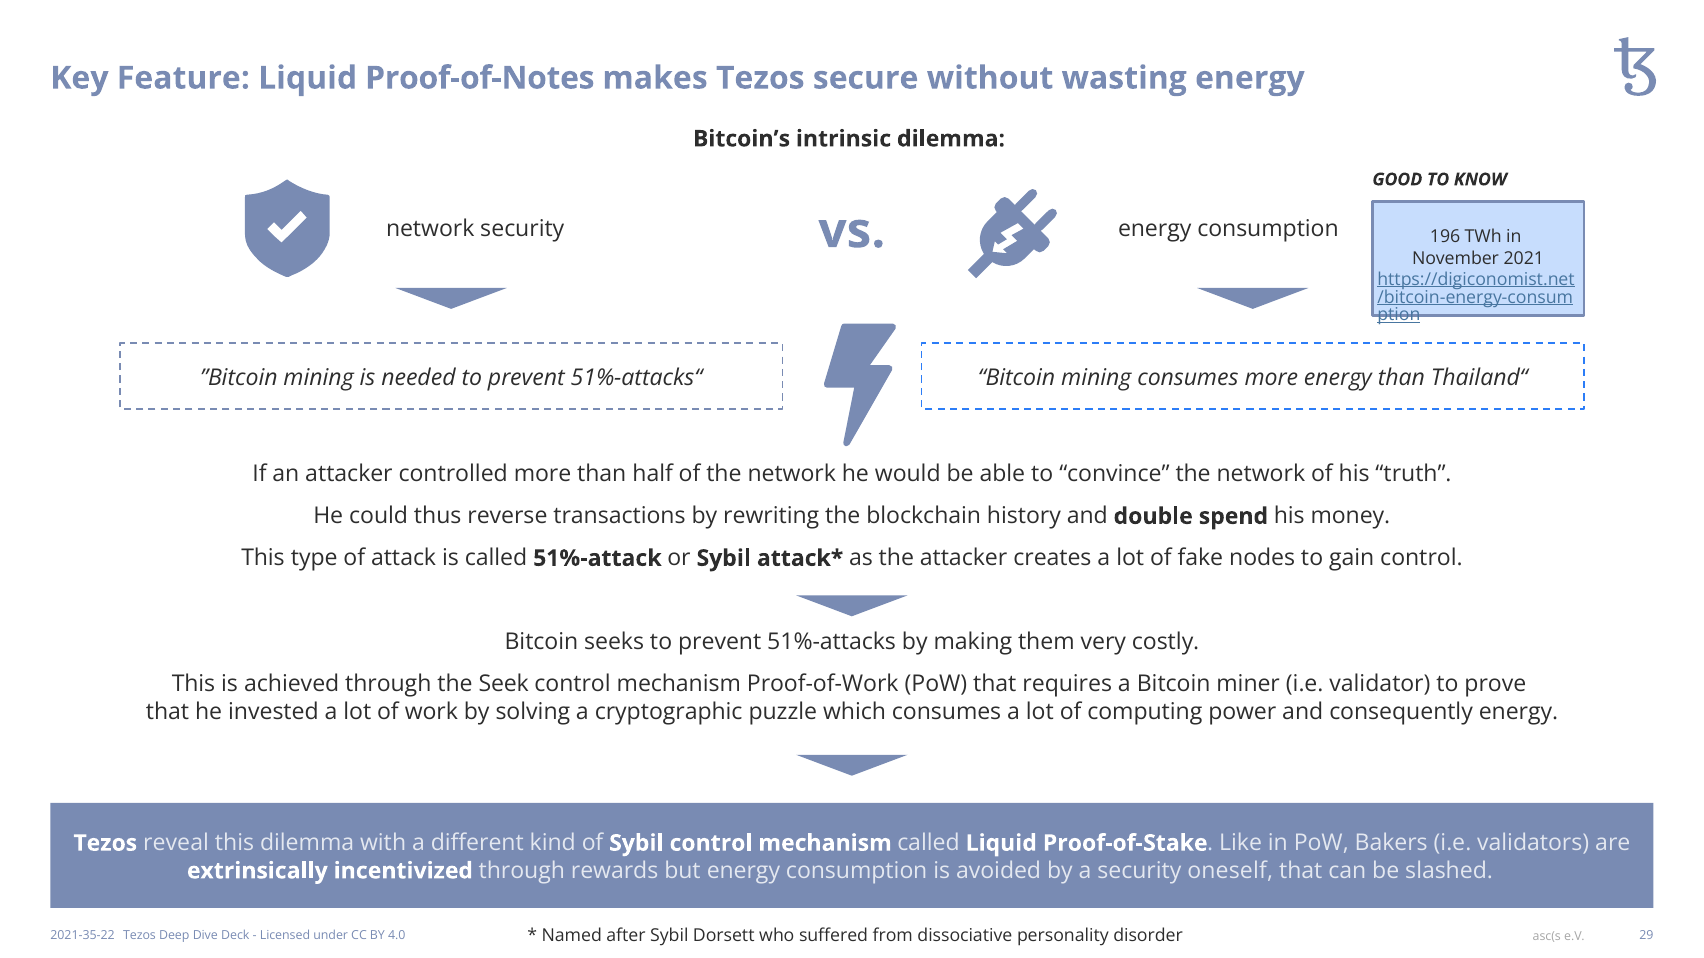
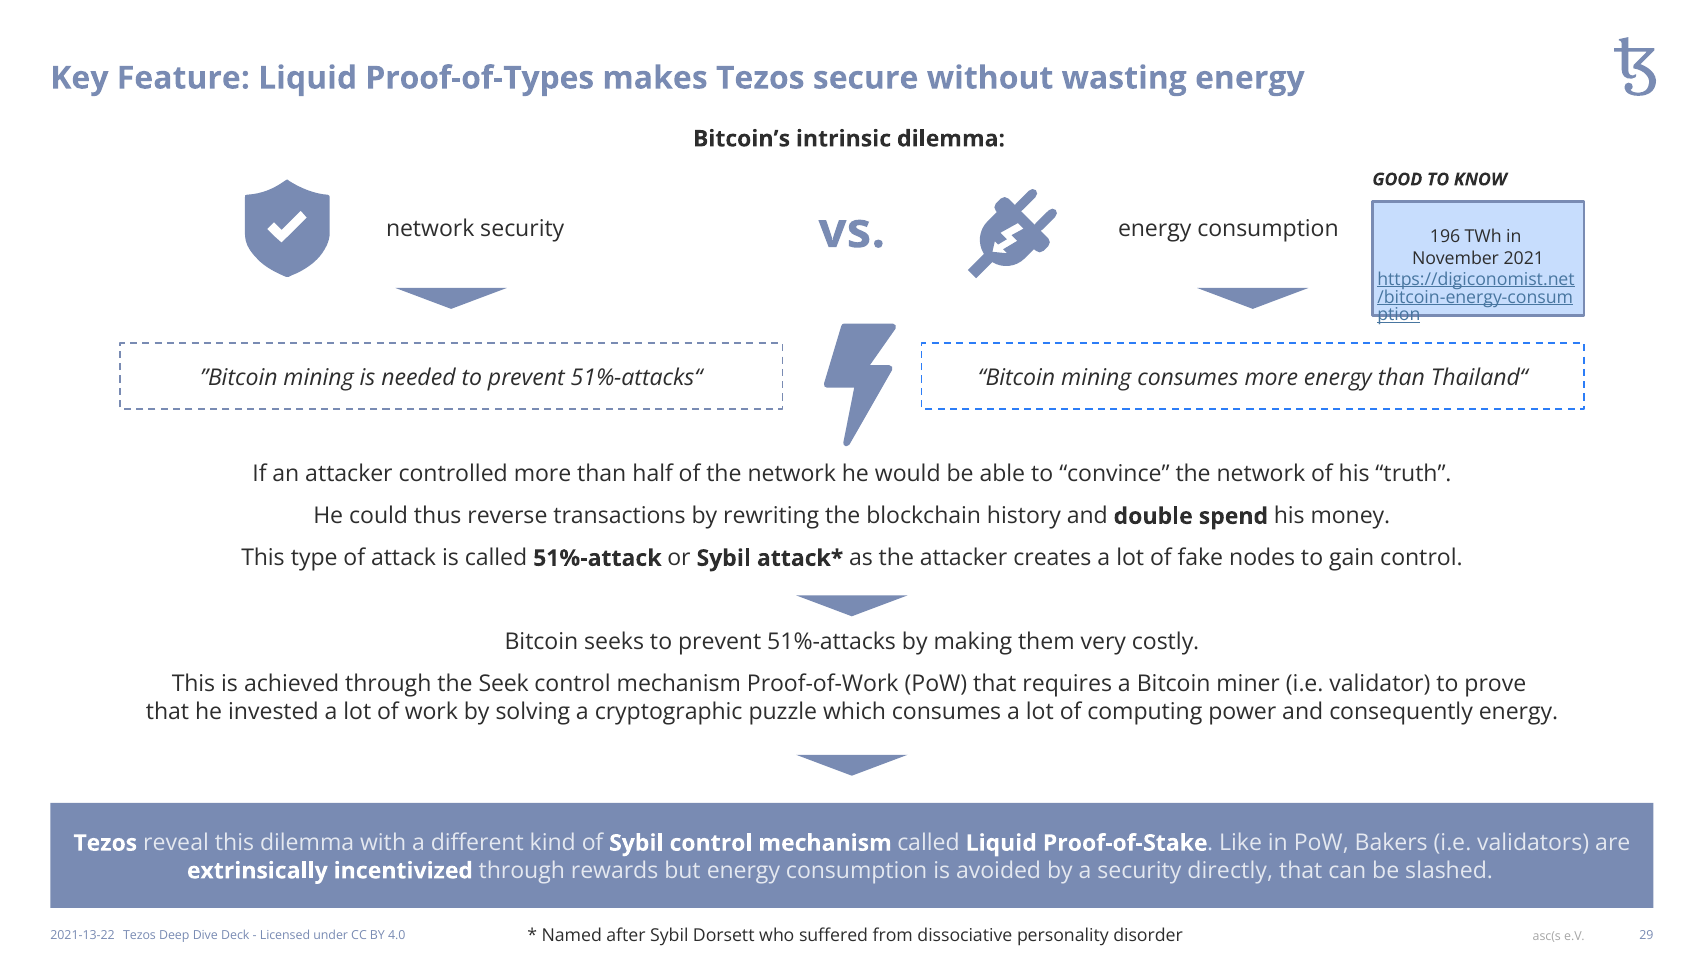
Proof-of-Notes: Proof-of-Notes -> Proof-of-Types (480, 78)
oneself: oneself -> directly (1230, 871)
2021-35-22: 2021-35-22 -> 2021-13-22 (83, 936)
